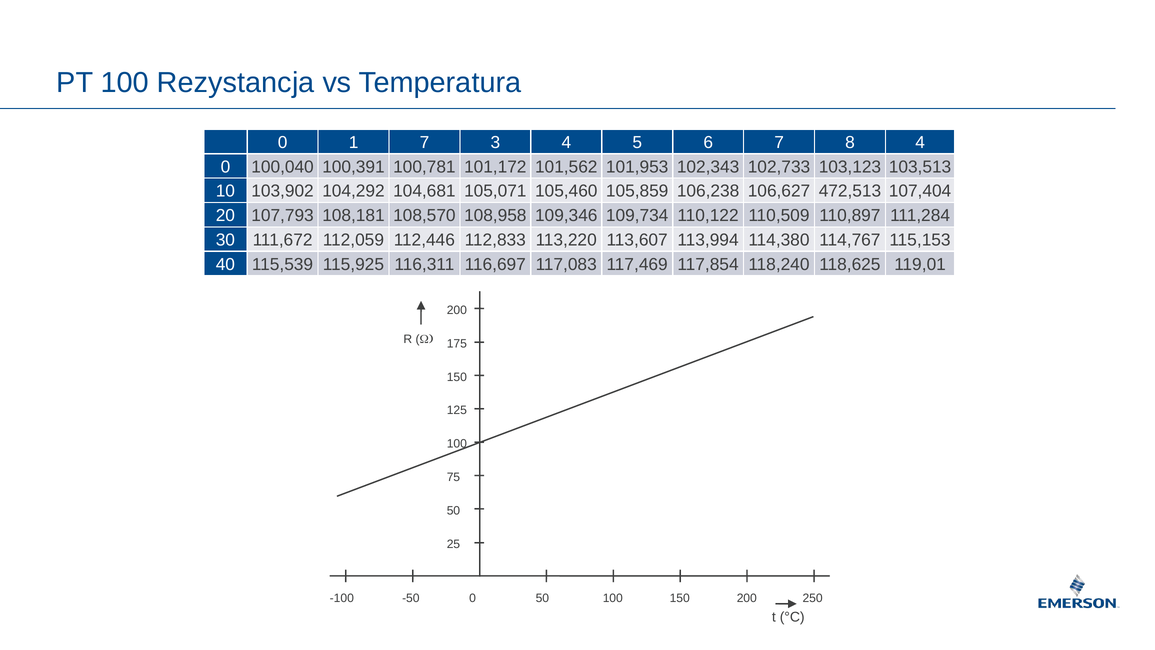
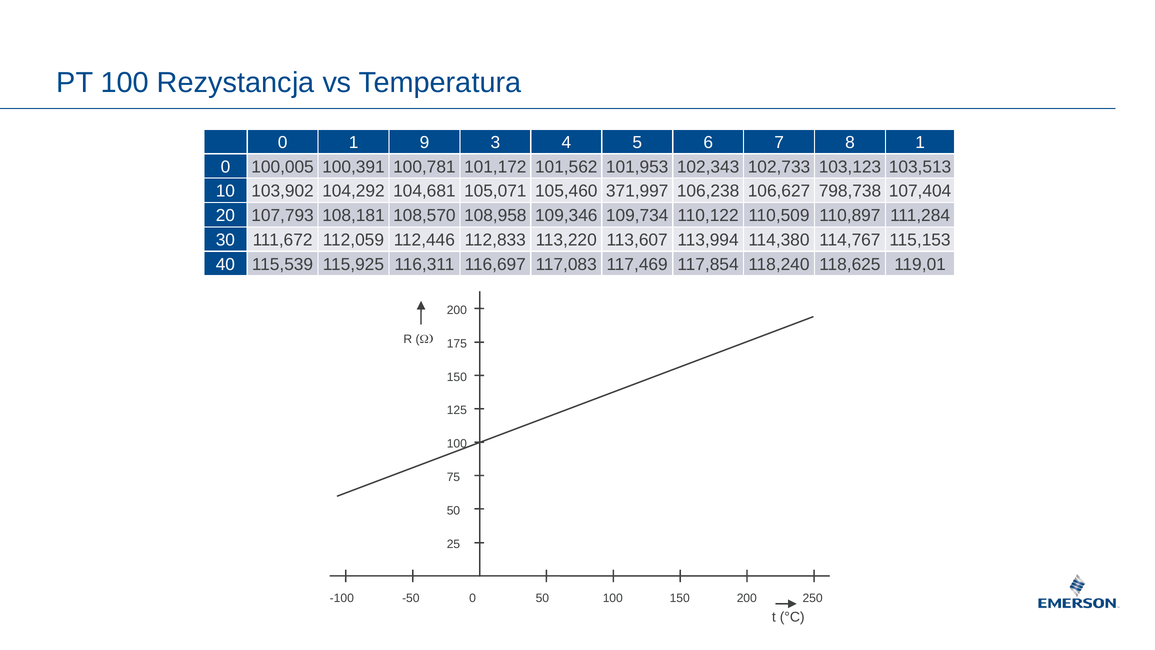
1 7: 7 -> 9 (425, 142)
8 4: 4 -> 1 (920, 142)
100,040: 100,040 -> 100,005 (283, 167)
105,859: 105,859 -> 371,997 (637, 191)
472,513: 472,513 -> 798,738 (850, 191)
